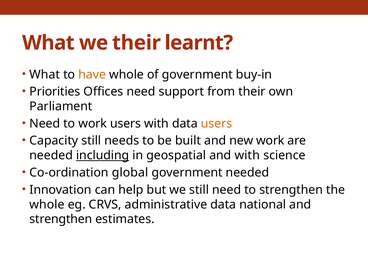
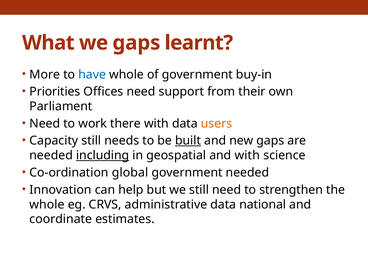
we their: their -> gaps (136, 43)
What: What -> More (45, 74)
have colour: orange -> blue (92, 74)
work users: users -> there (126, 124)
built underline: none -> present (188, 141)
new work: work -> gaps (270, 141)
strengthen: strengthen -> coordinate (61, 219)
